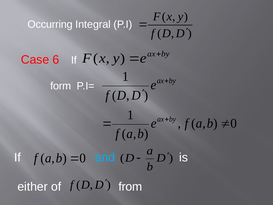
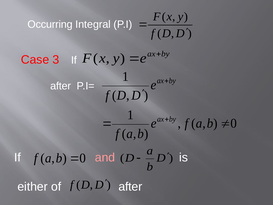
6: 6 -> 3 (56, 60)
form: form -> after (61, 86)
and colour: light blue -> pink (105, 157)
of from: from -> after (130, 186)
